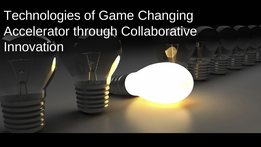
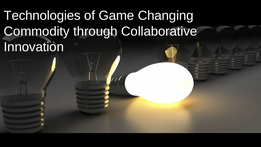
Accelerator: Accelerator -> Commodity (37, 31)
